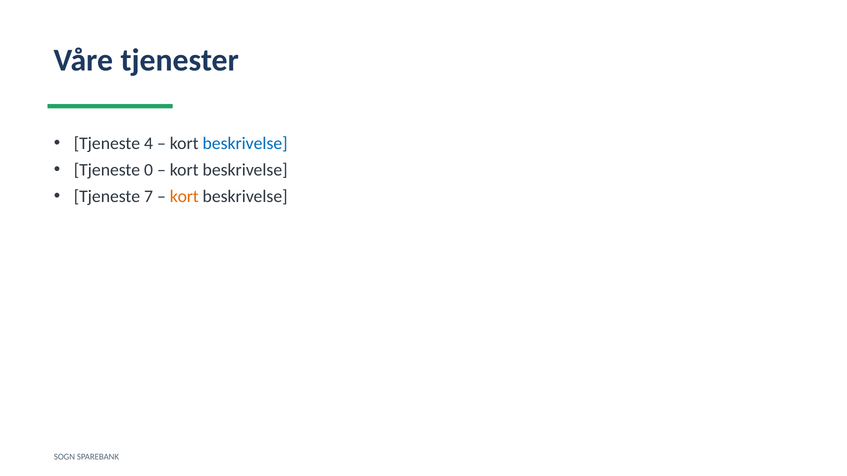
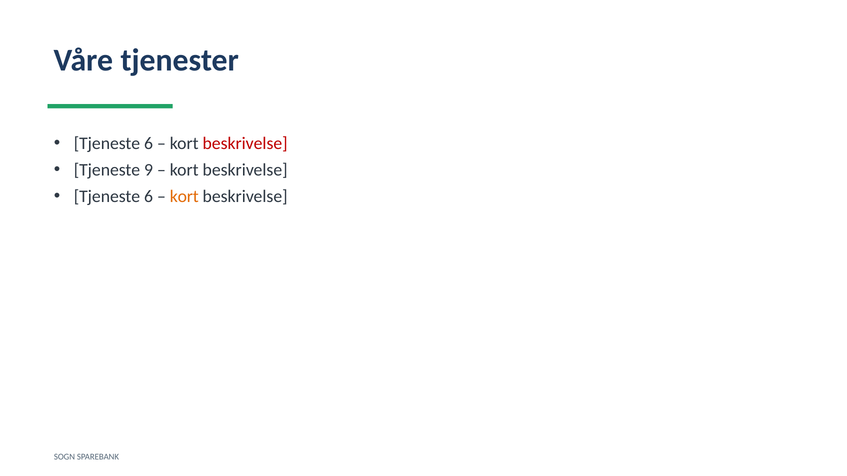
4: 4 -> 6 (148, 143)
beskrivelse colour: blue -> red (245, 143)
0: 0 -> 9 (148, 170)
7: 7 -> 6 (148, 196)
